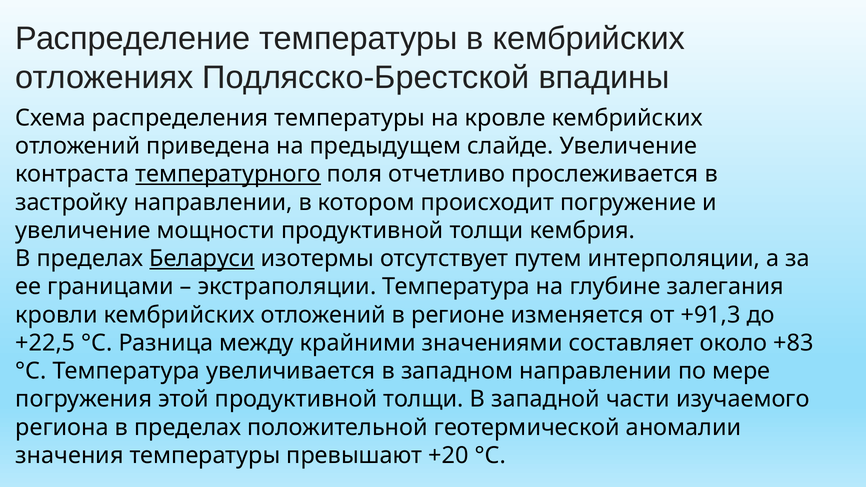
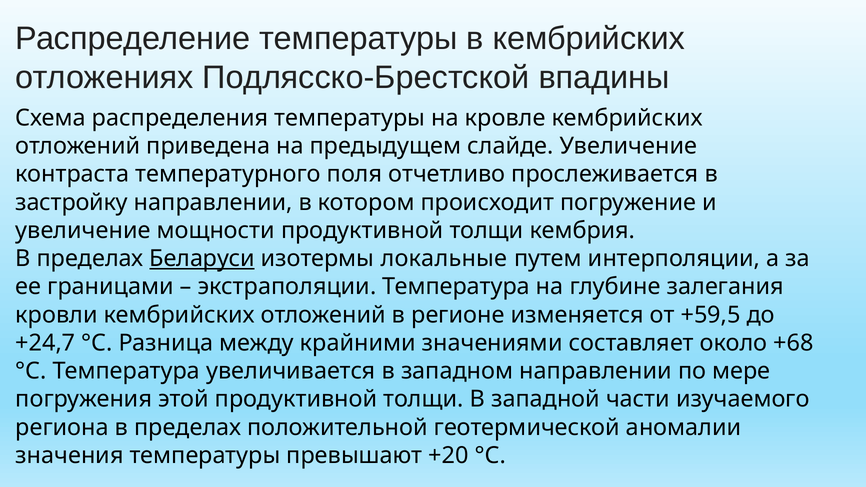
температурного underline: present -> none (228, 174)
отсутствует: отсутствует -> локальные (444, 259)
+91,3: +91,3 -> +59,5 (711, 315)
+22,5: +22,5 -> +24,7 (45, 343)
+83: +83 -> +68 (794, 343)
